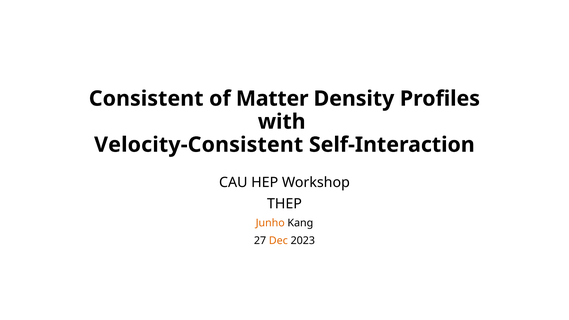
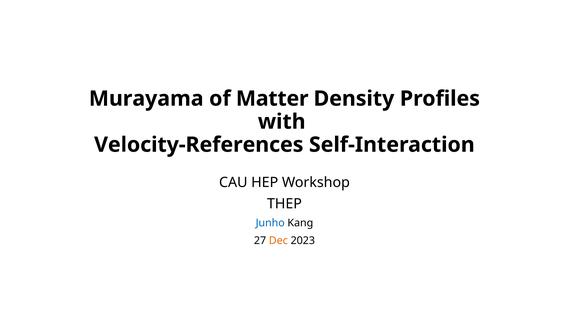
Consistent: Consistent -> Murayama (146, 99)
Velocity-Consistent: Velocity-Consistent -> Velocity-References (199, 145)
Junho colour: orange -> blue (270, 223)
